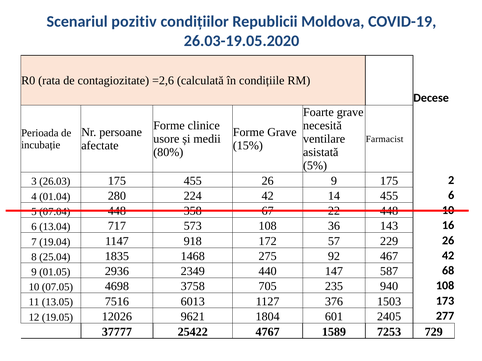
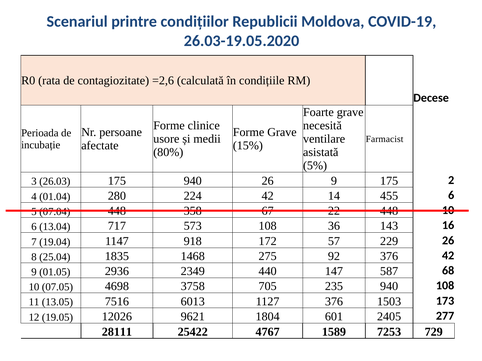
pozitiv: pozitiv -> printre (134, 22)
175 455: 455 -> 940 (193, 181)
92 467: 467 -> 376 (389, 257)
37777: 37777 -> 28111 (117, 332)
